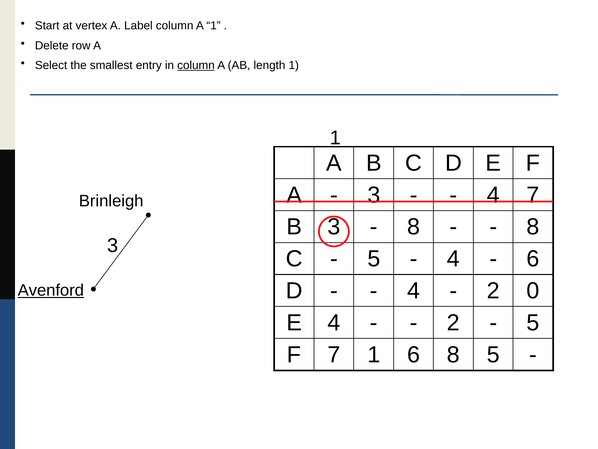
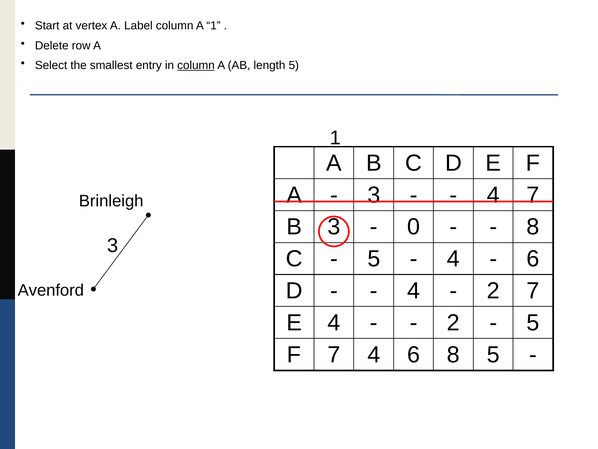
length 1: 1 -> 5 (294, 65)
8: 8 -> 0 (414, 227)
2 0: 0 -> 7 (533, 291)
Avenford underline: present -> none (51, 290)
7 1: 1 -> 4 (374, 354)
